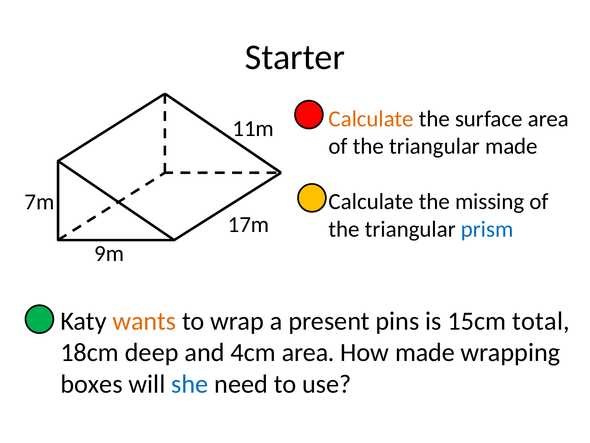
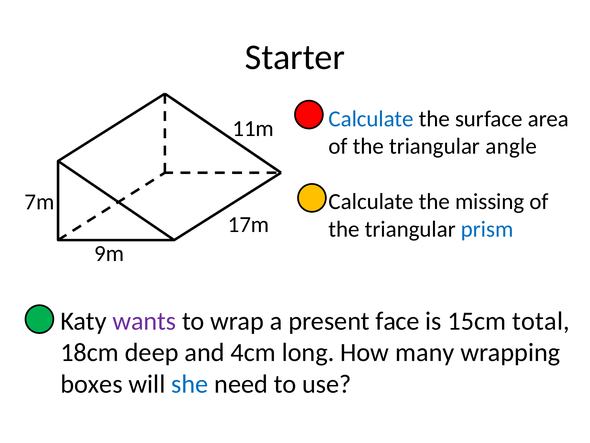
Calculate colour: orange -> blue (371, 119)
triangular made: made -> angle (511, 146)
wants colour: orange -> purple (144, 321)
pins: pins -> face (398, 321)
4cm area: area -> long (308, 352)
How made: made -> many (425, 352)
